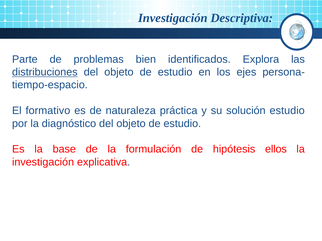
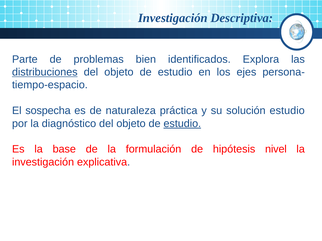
formativo: formativo -> sospecha (48, 111)
estudio underline: none -> present (182, 124)
ellos: ellos -> nivel (276, 150)
